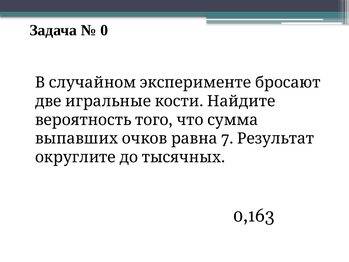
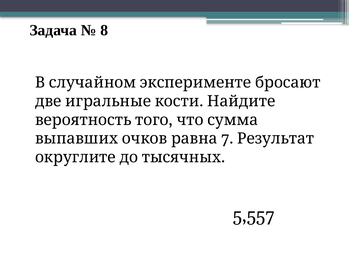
0: 0 -> 8 (104, 30)
0,163: 0,163 -> 5,557 (254, 216)
